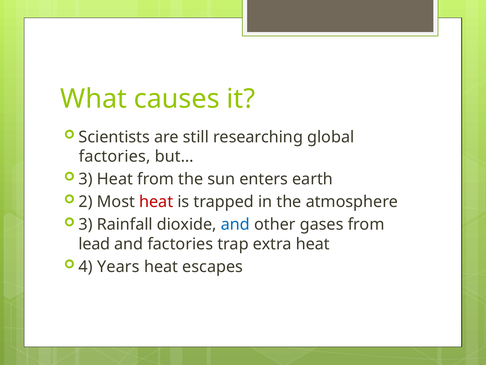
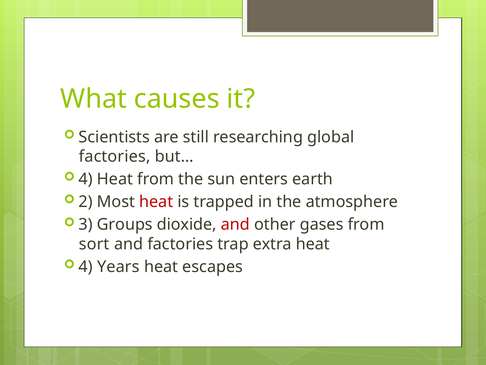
3: 3 -> 4 (86, 179)
Rainfall: Rainfall -> Groups (125, 224)
and colour: blue -> red (235, 224)
lead: lead -> sort (94, 244)
